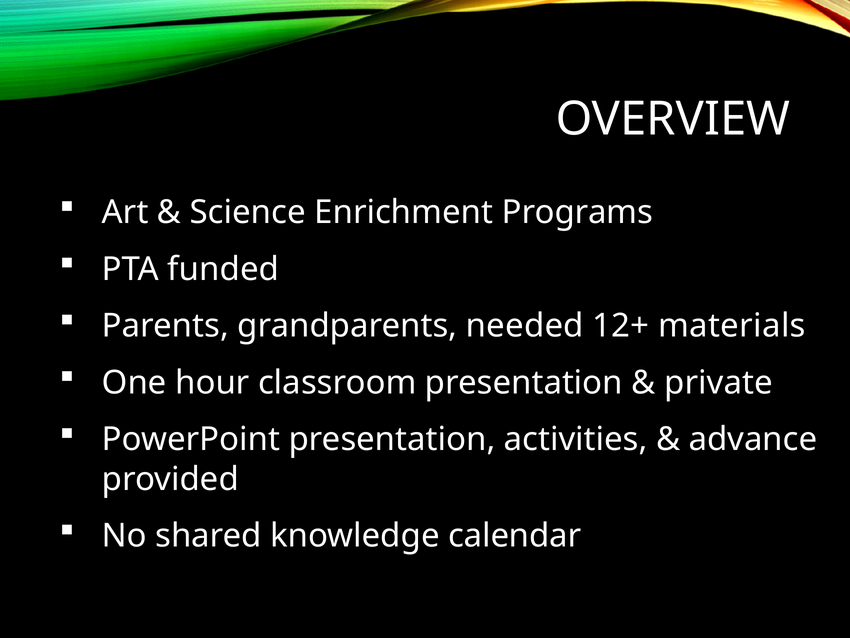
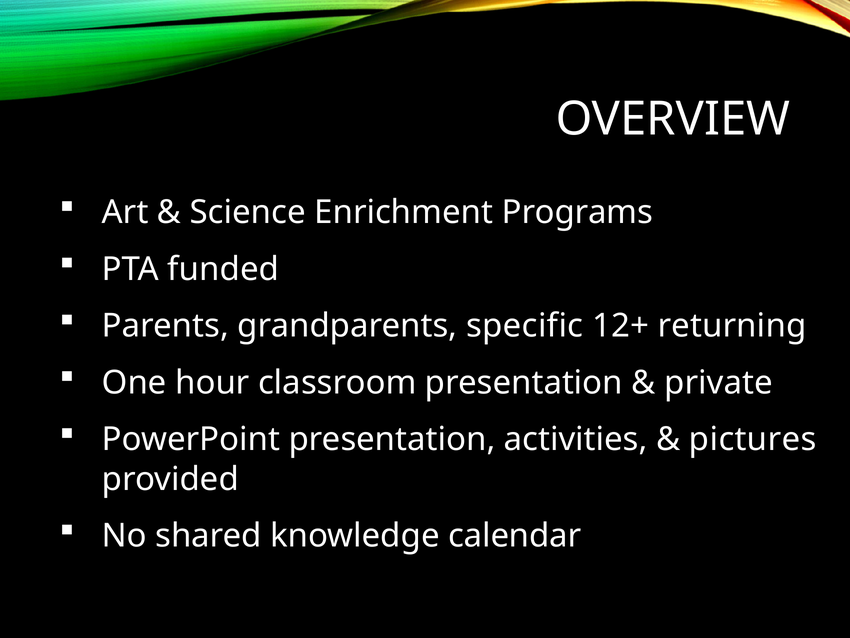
needed: needed -> specific (525, 326)
materials: materials -> returning (732, 326)
advance: advance -> pictures (753, 439)
